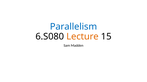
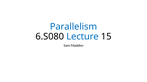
Lecture colour: orange -> blue (83, 37)
